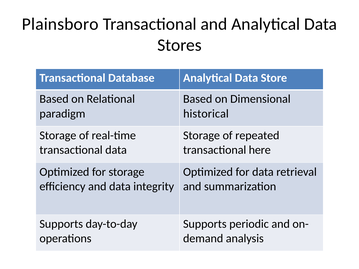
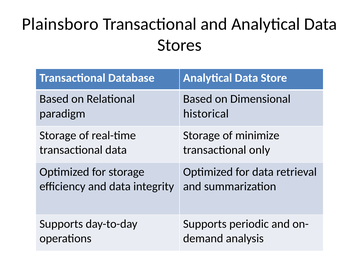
repeated: repeated -> minimize (257, 136)
here: here -> only (260, 150)
